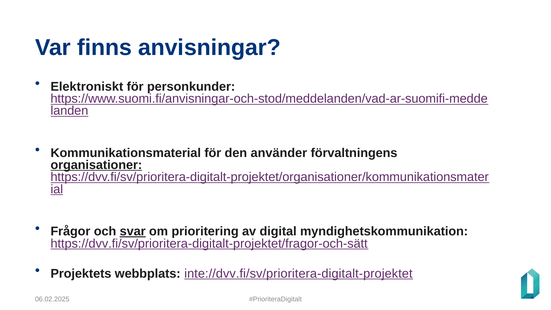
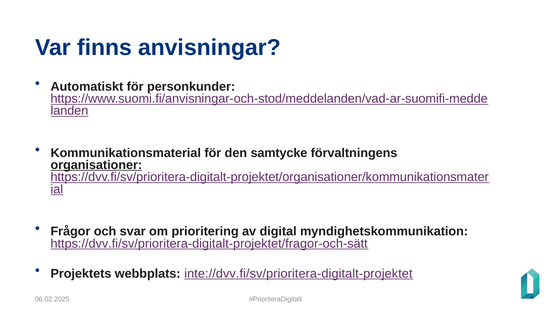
Elektroniskt: Elektroniskt -> Automatiskt (87, 86)
använder: använder -> samtycke (279, 153)
svar underline: present -> none (133, 231)
